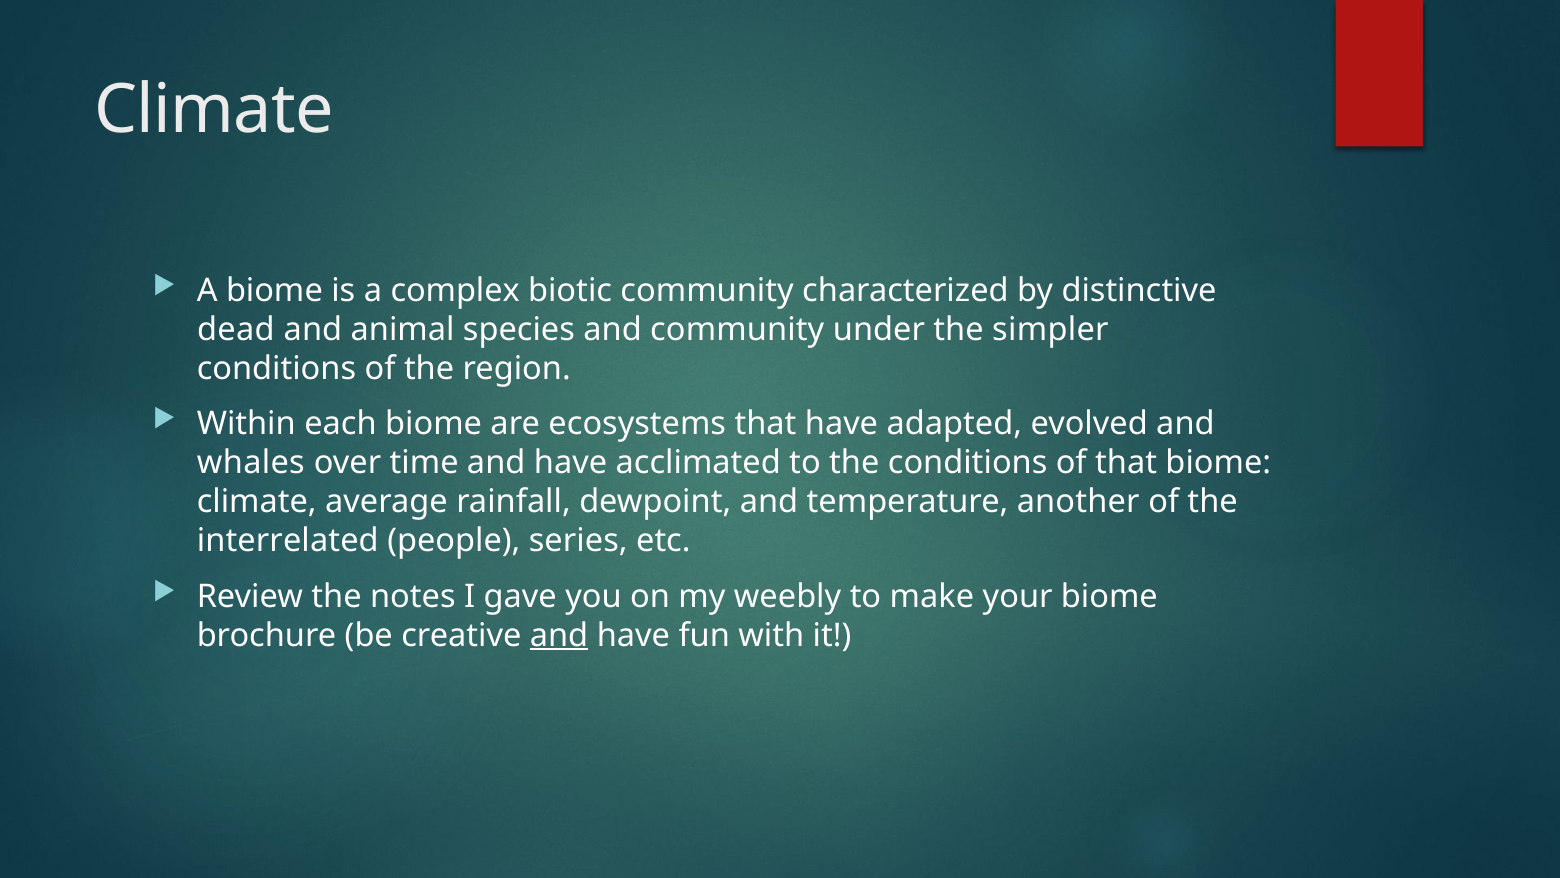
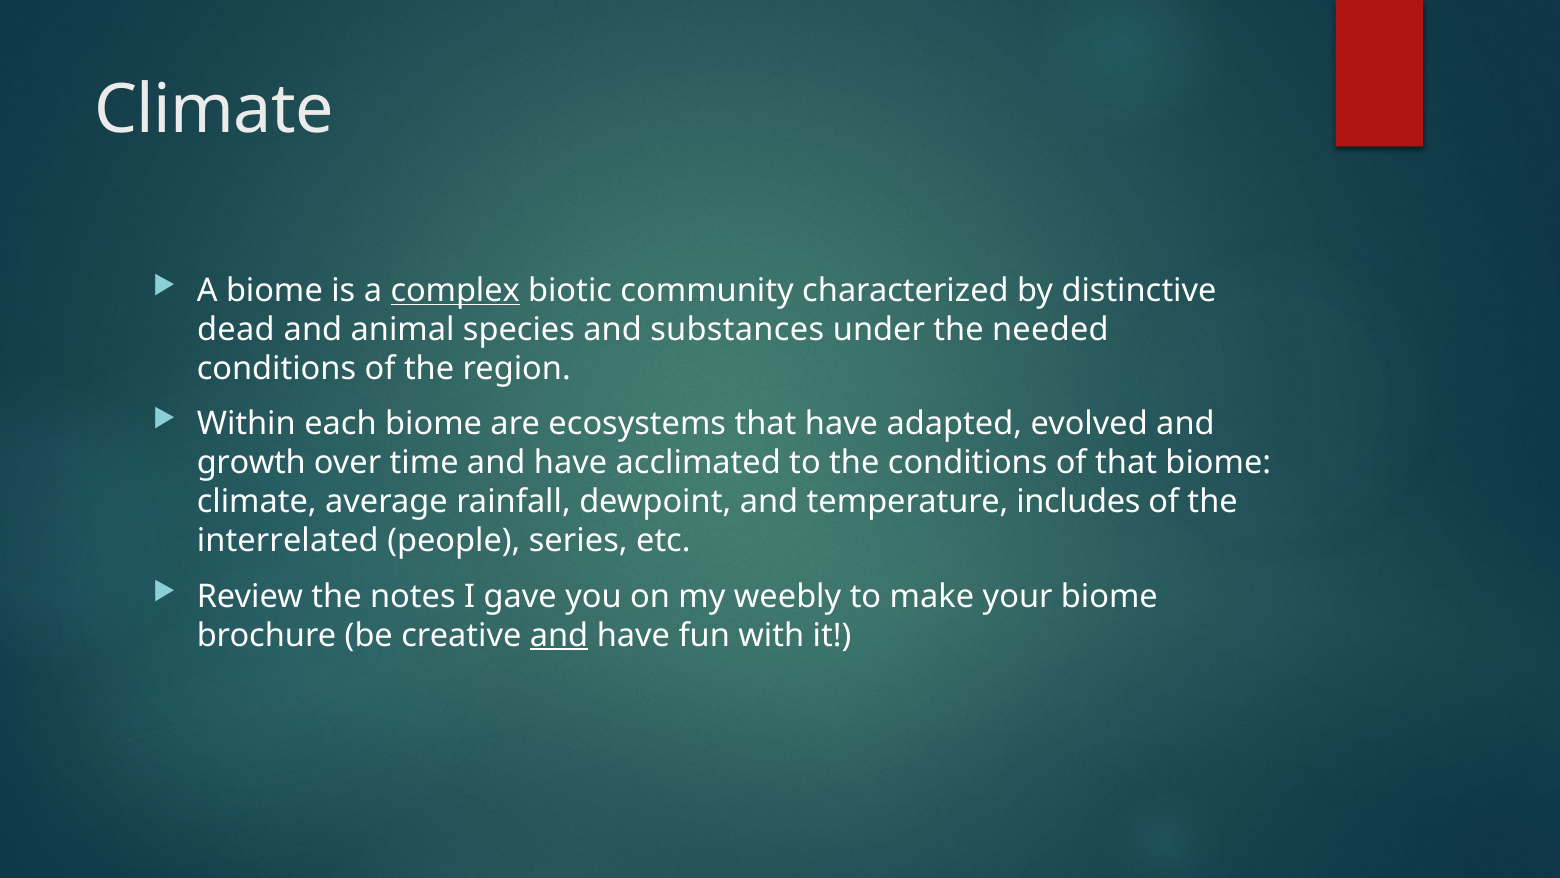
complex underline: none -> present (455, 290)
and community: community -> substances (737, 329)
simpler: simpler -> needed (1050, 329)
whales: whales -> growth (251, 463)
another: another -> includes (1078, 502)
